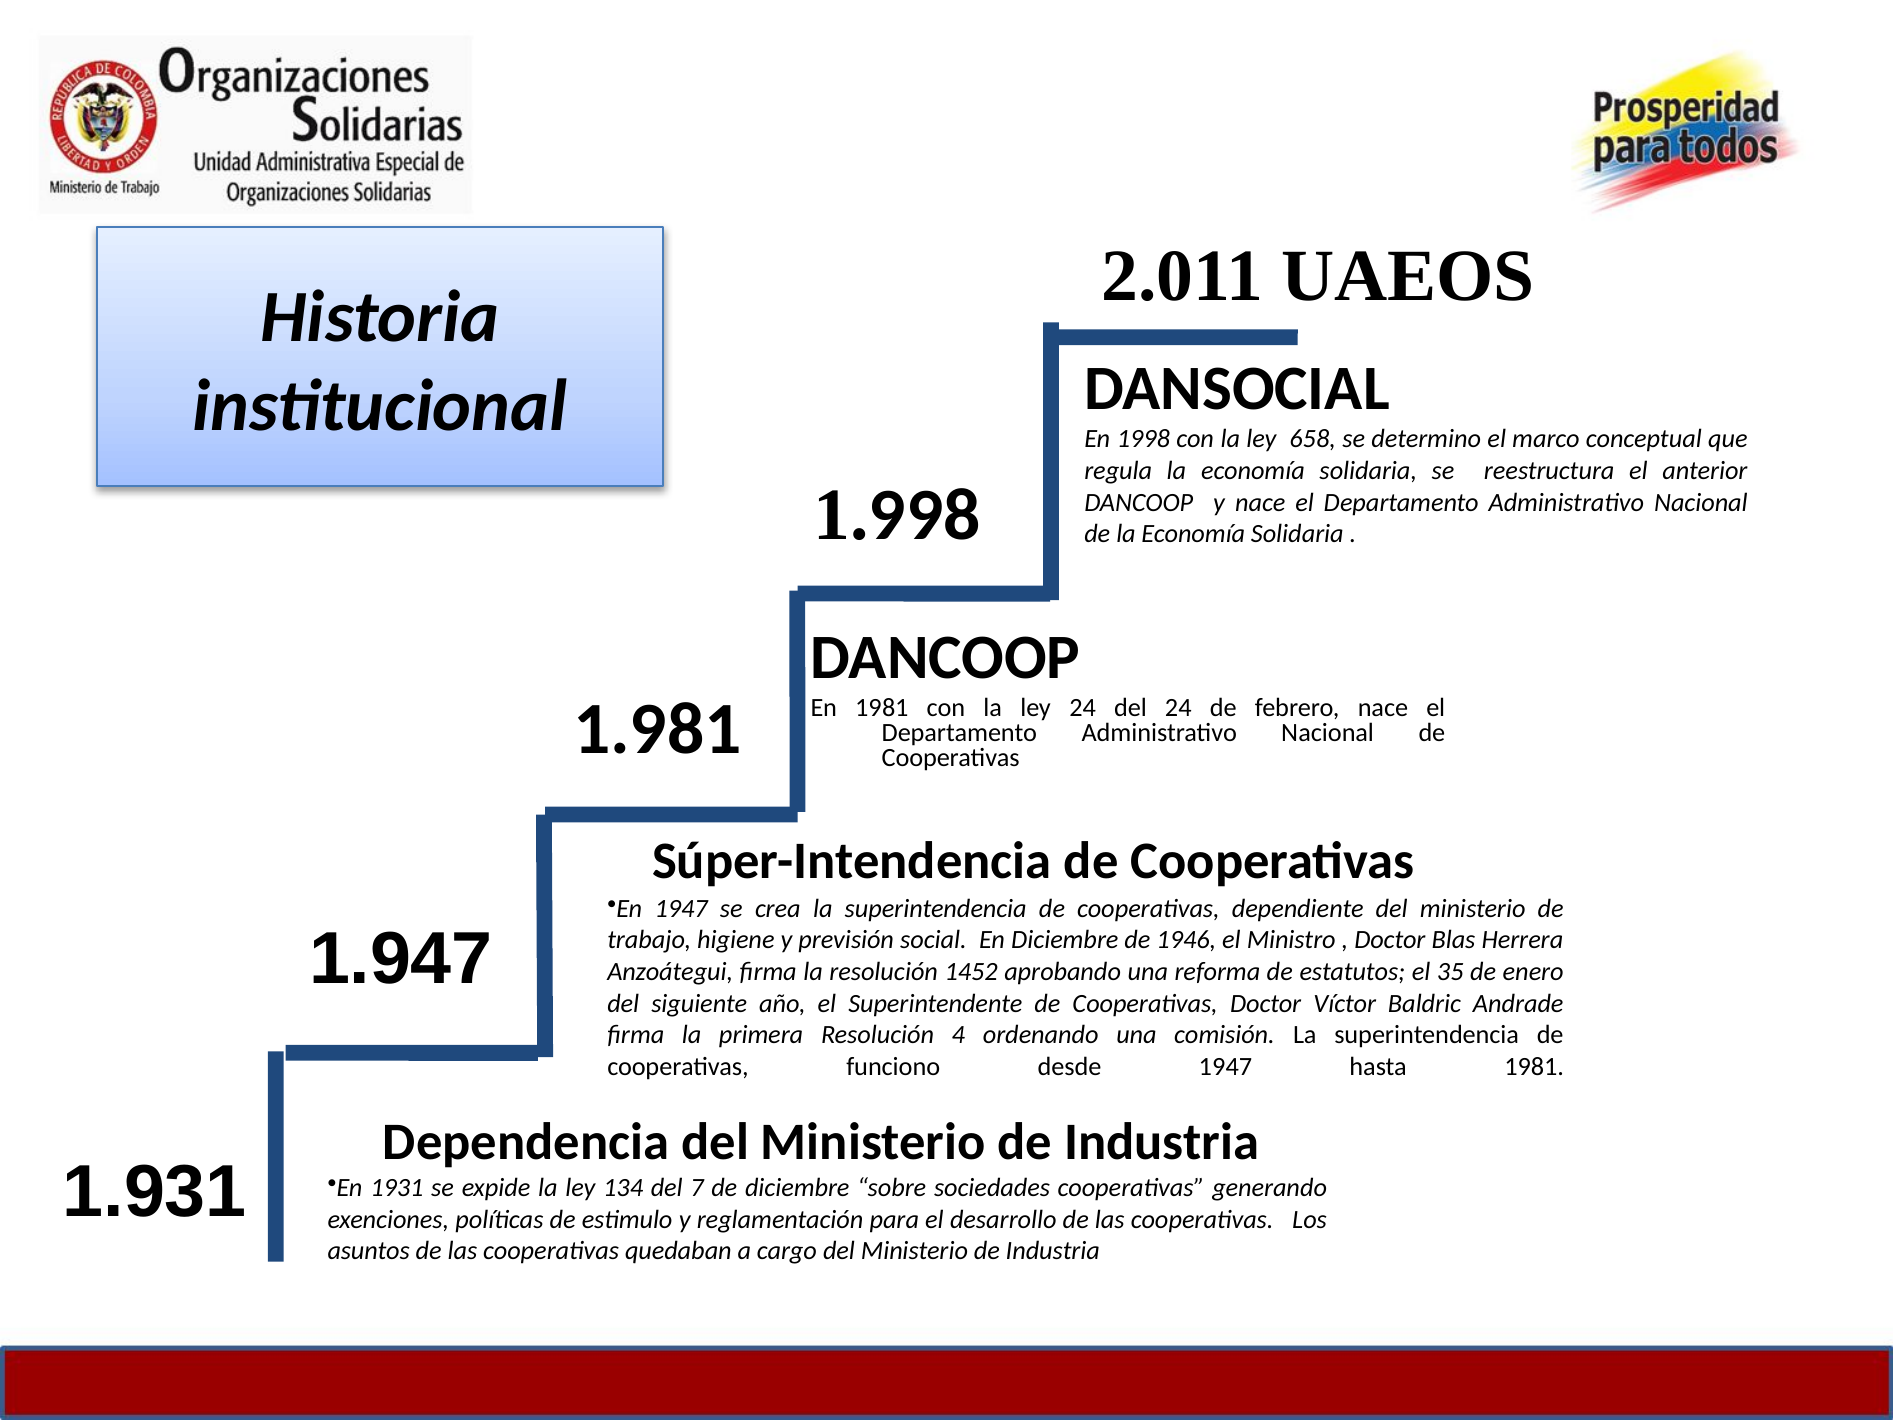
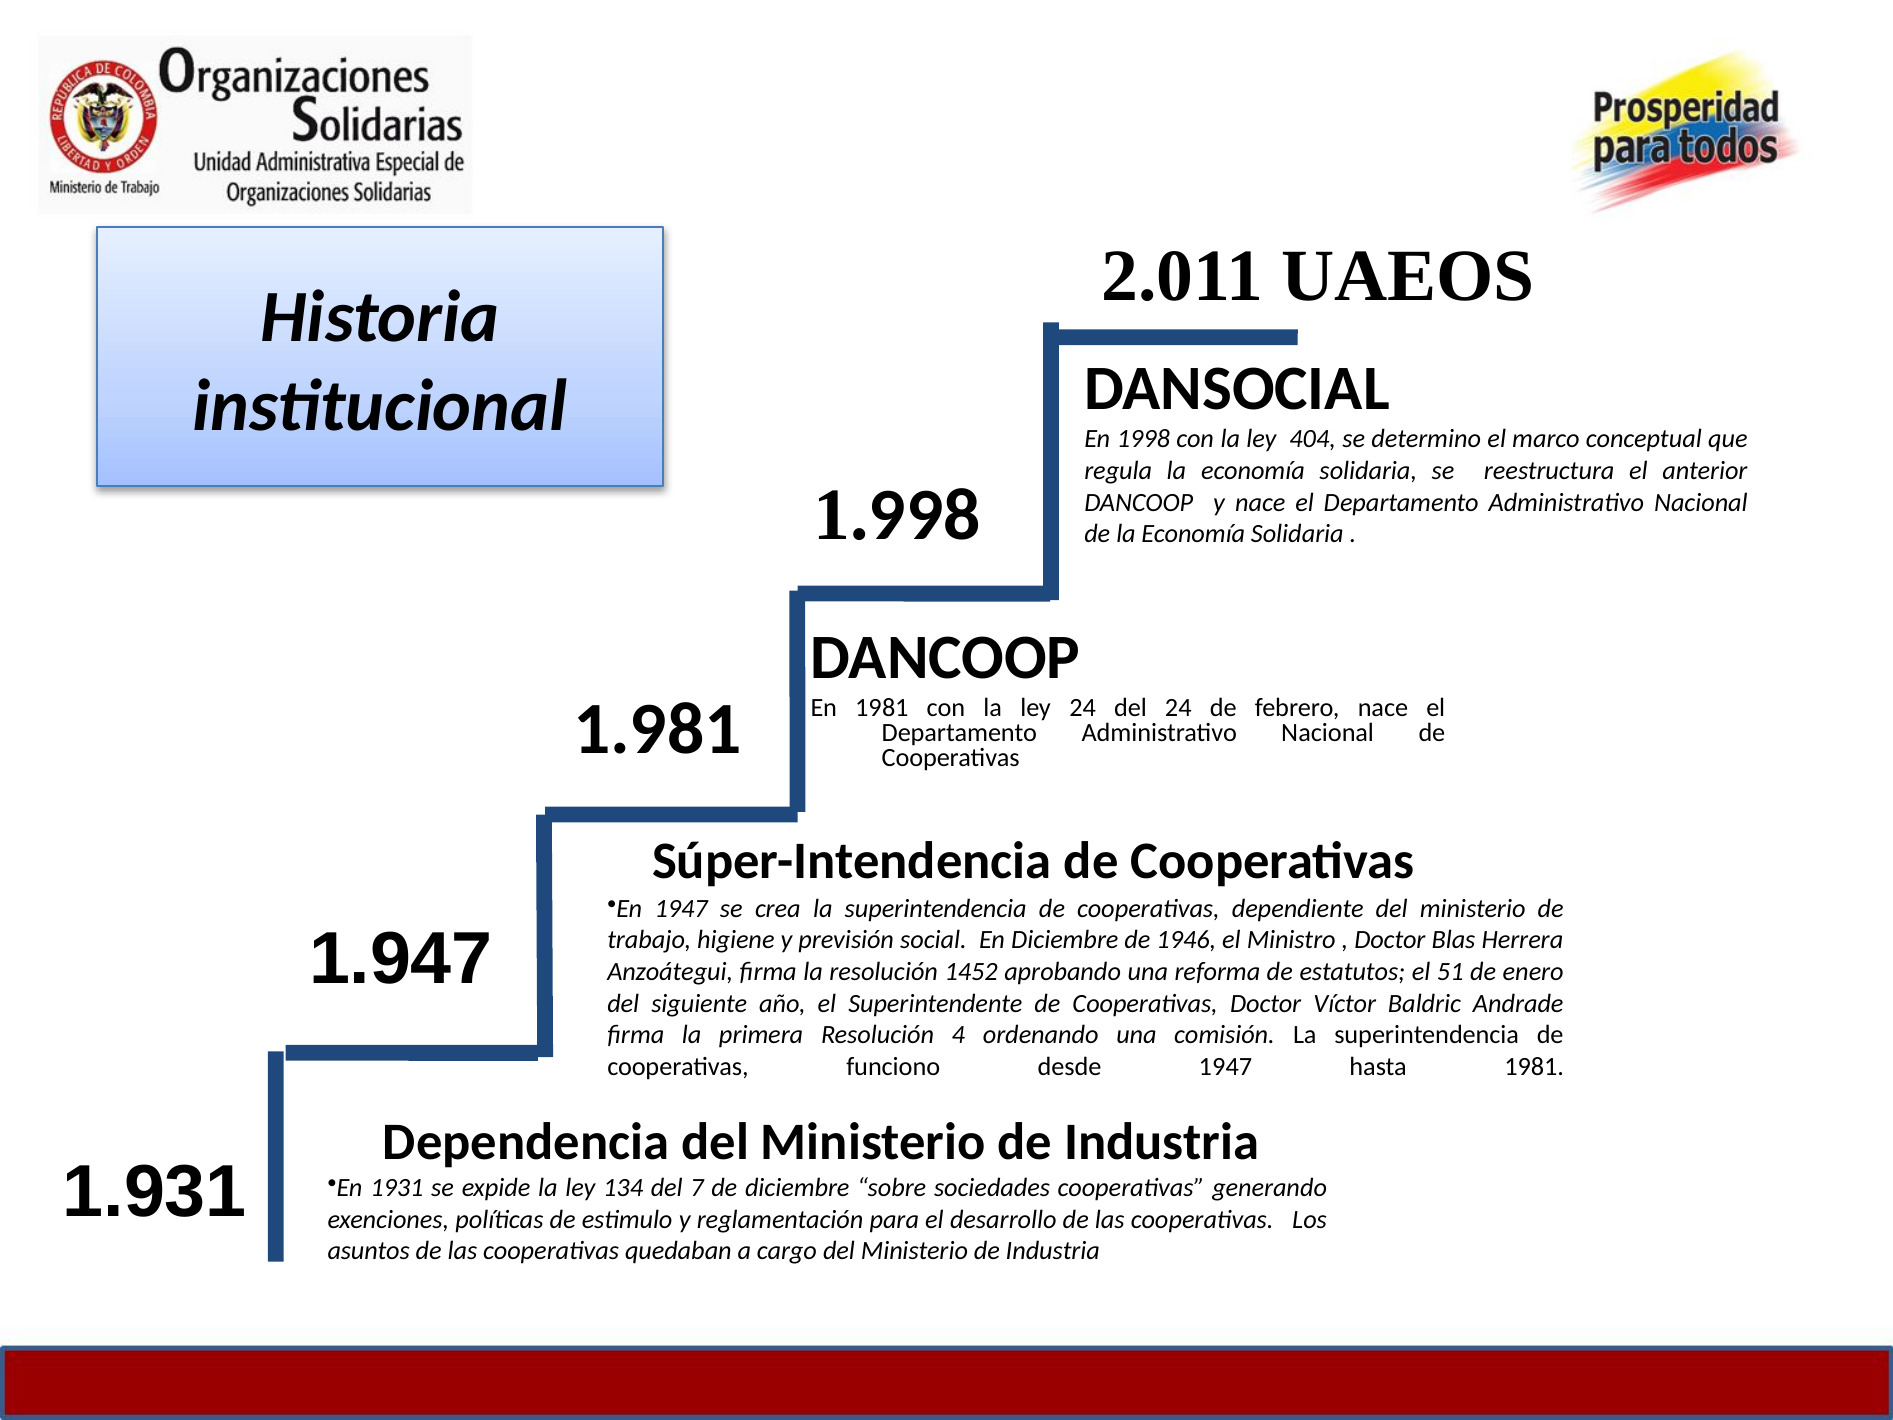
658: 658 -> 404 (1313, 439)
35: 35 -> 51 (1450, 972)
